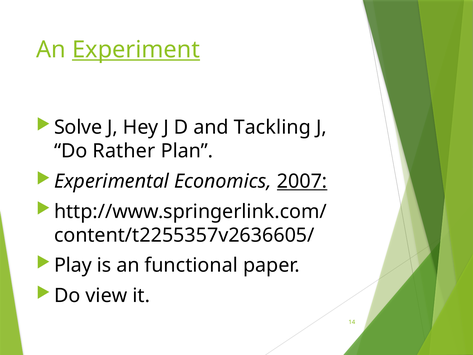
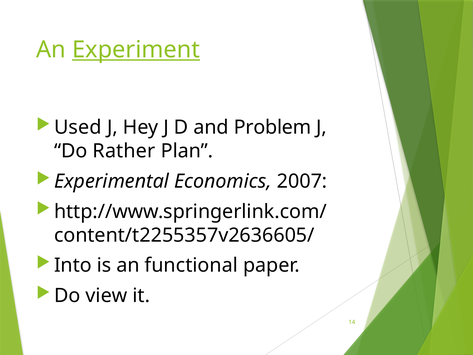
Solve: Solve -> Used (78, 127)
Tackling: Tackling -> Problem (273, 127)
2007 underline: present -> none (302, 181)
Play: Play -> Into (73, 265)
